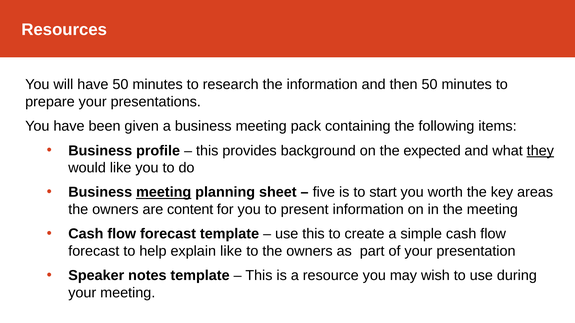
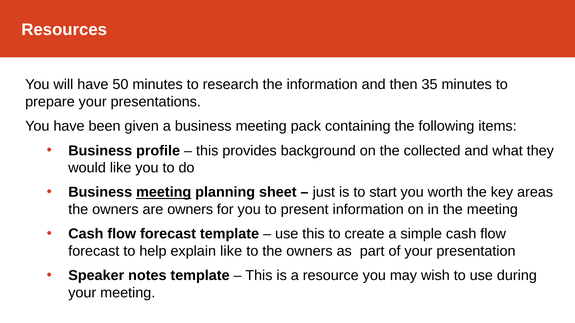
then 50: 50 -> 35 (430, 85)
expected: expected -> collected (432, 151)
they underline: present -> none (540, 151)
five: five -> just (324, 192)
are content: content -> owners (190, 210)
